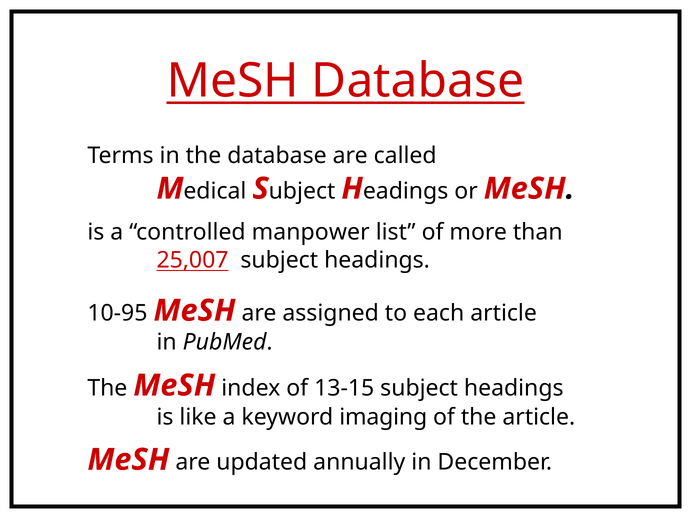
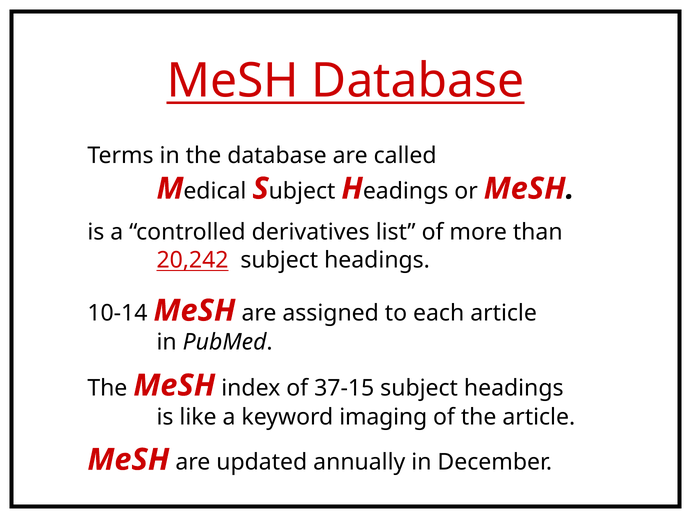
manpower: manpower -> derivatives (311, 233)
25,007: 25,007 -> 20,242 (192, 260)
10-95: 10-95 -> 10-14 (117, 313)
13-15: 13-15 -> 37-15 (344, 388)
